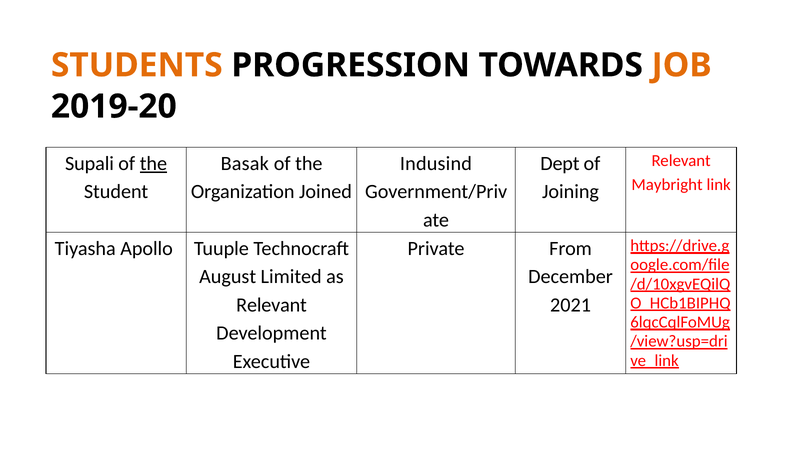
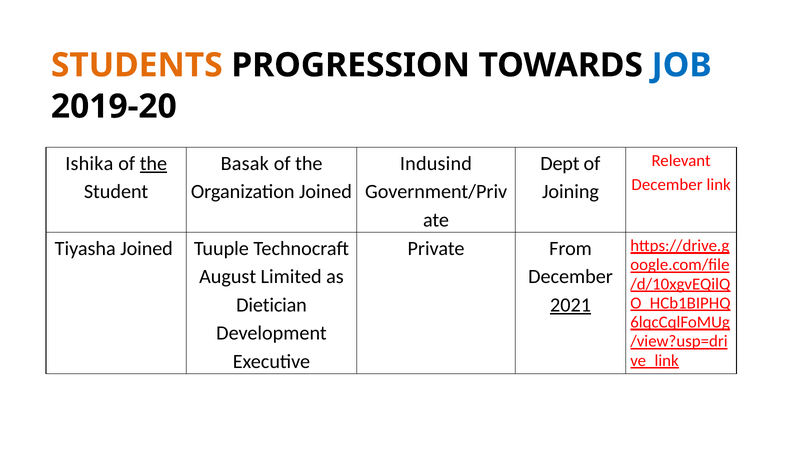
JOB colour: orange -> blue (682, 65)
Supali: Supali -> Ishika (89, 163)
Maybright: Maybright -> December (667, 185)
Tiyasha Apollo: Apollo -> Joined (147, 248)
Relevant: Relevant -> Dietician (272, 305)
2021 underline: none -> present (571, 305)
